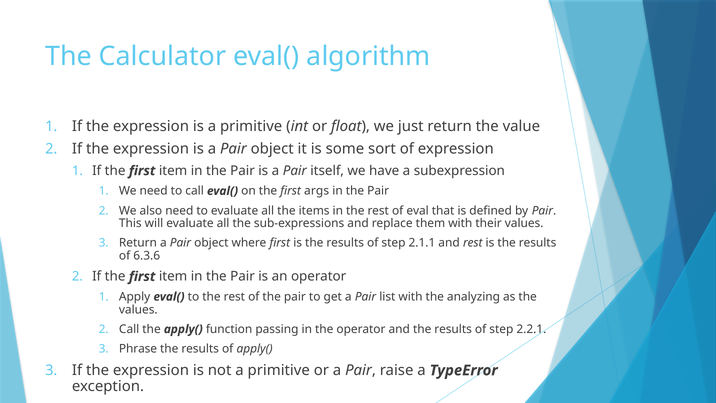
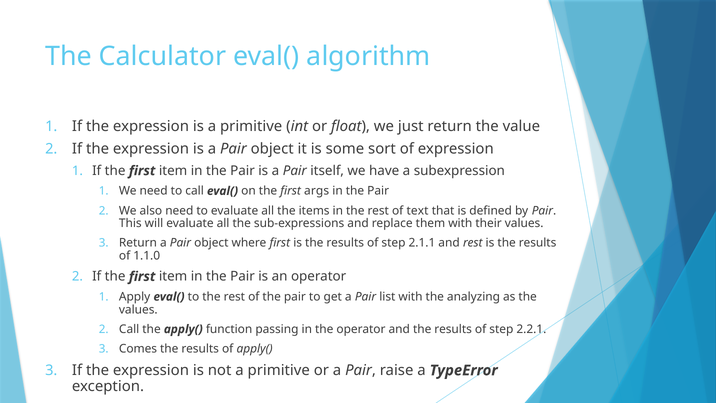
eval: eval -> text (418, 210)
6.3.6: 6.3.6 -> 1.1.0 (147, 256)
Phrase: Phrase -> Comes (138, 349)
